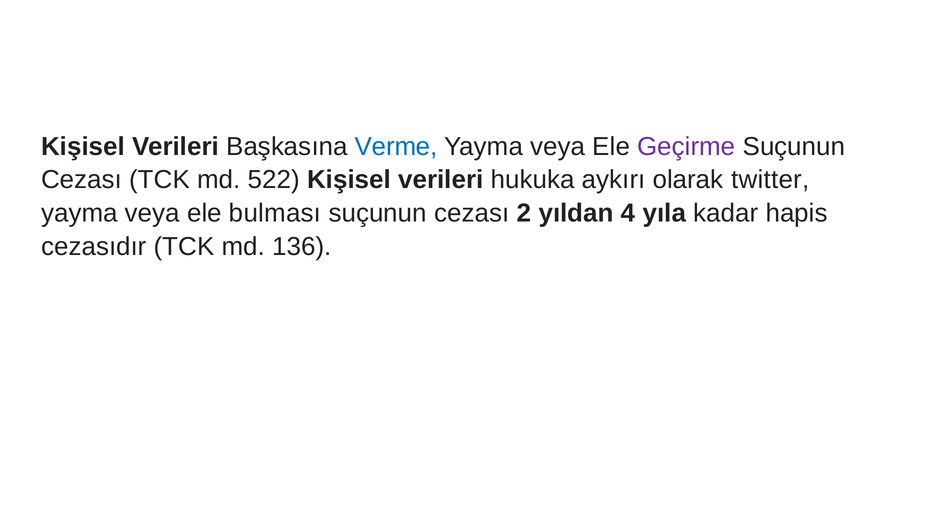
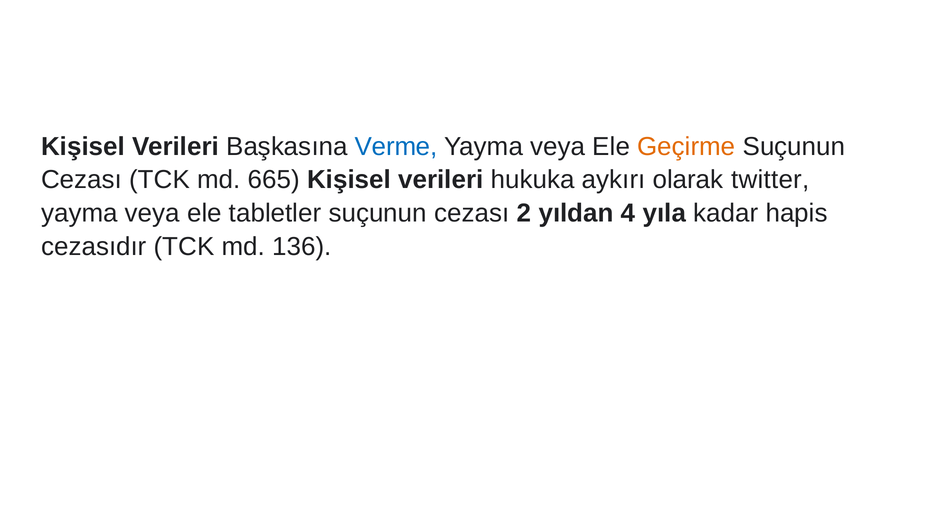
Geçirme colour: purple -> orange (686, 146)
522: 522 -> 665 (274, 180)
bulması: bulması -> tabletler (275, 213)
